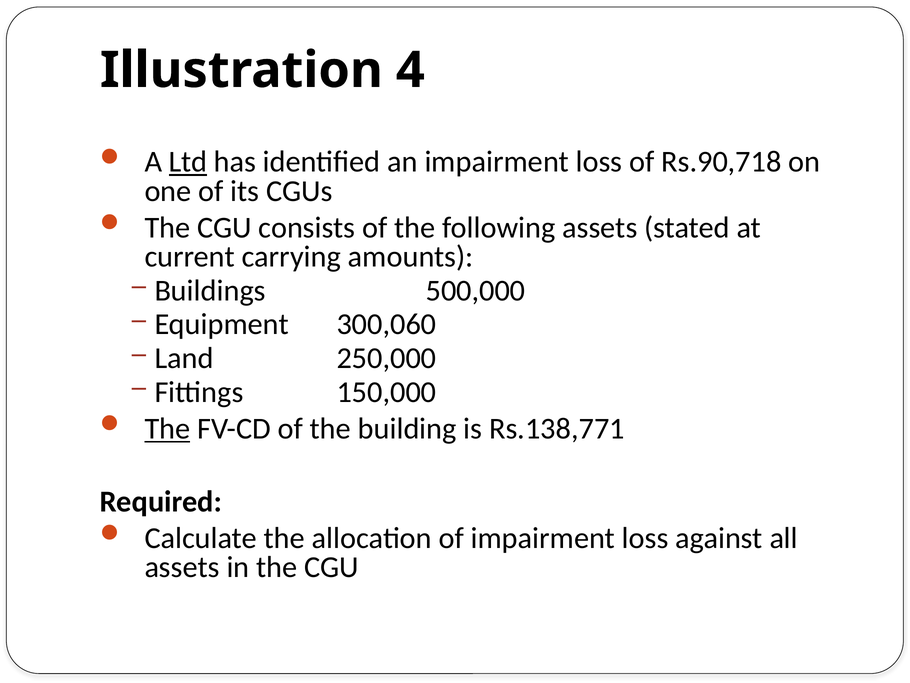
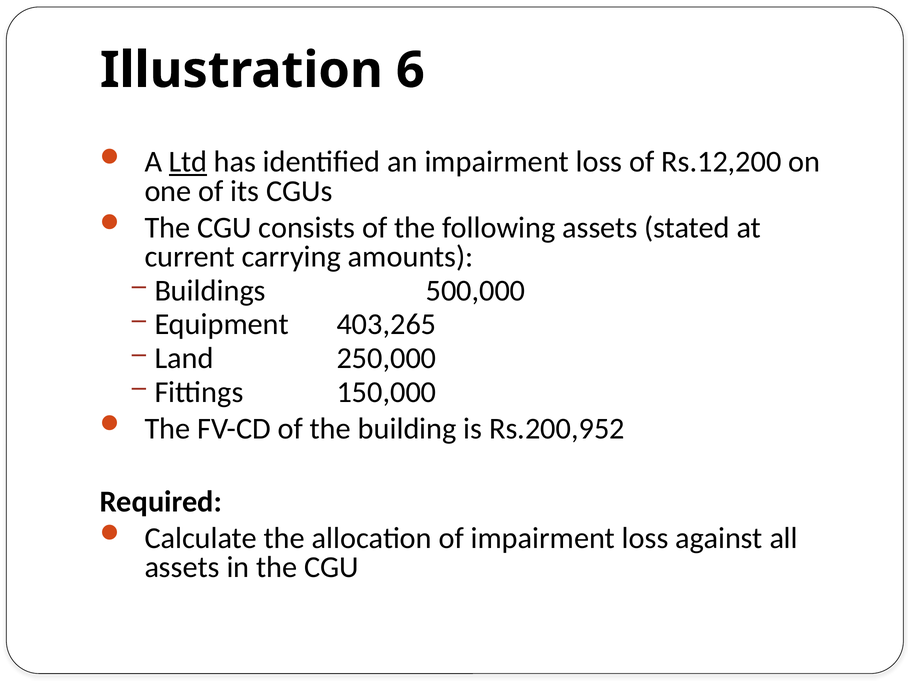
4: 4 -> 6 (410, 70)
Rs.90,718: Rs.90,718 -> Rs.12,200 (721, 162)
300,060: 300,060 -> 403,265 (386, 324)
The underline: present -> none (167, 428)
Rs.138,771: Rs.138,771 -> Rs.200,952 (557, 428)
